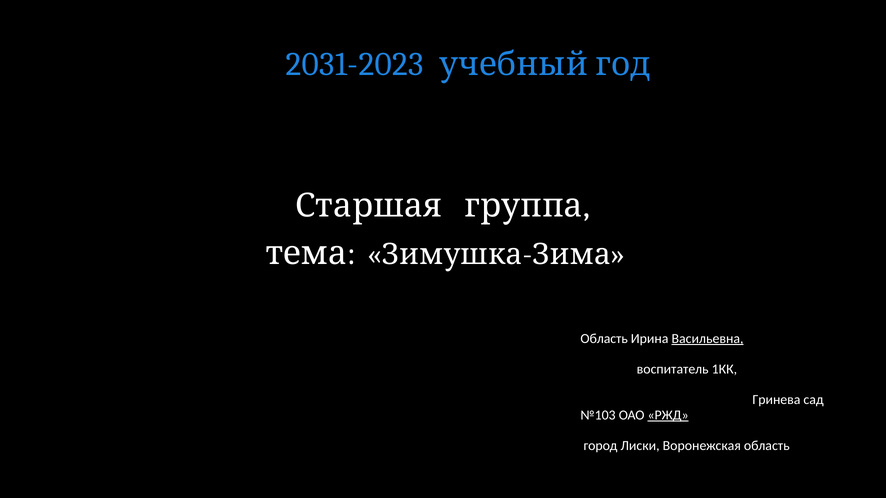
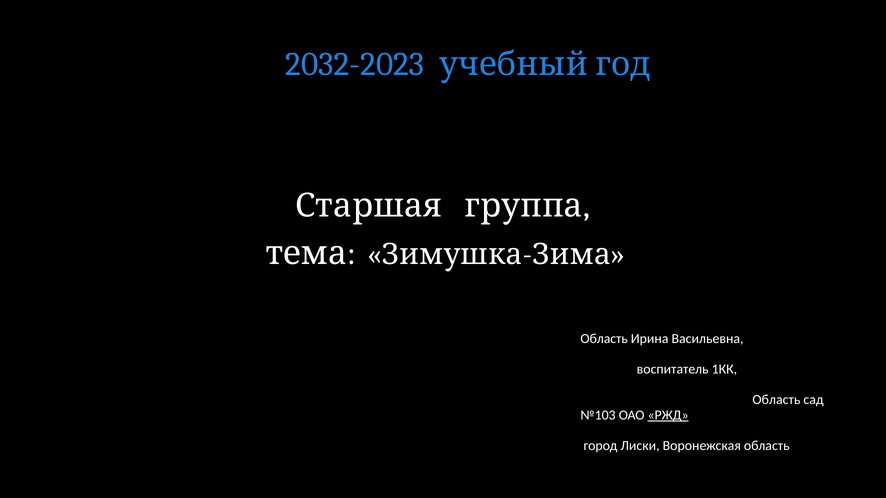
2031-2023: 2031-2023 -> 2032-2023 (355, 64)
Васильевна underline: present -> none (708, 339)
Гринева: Гринева -> Область (776, 400)
